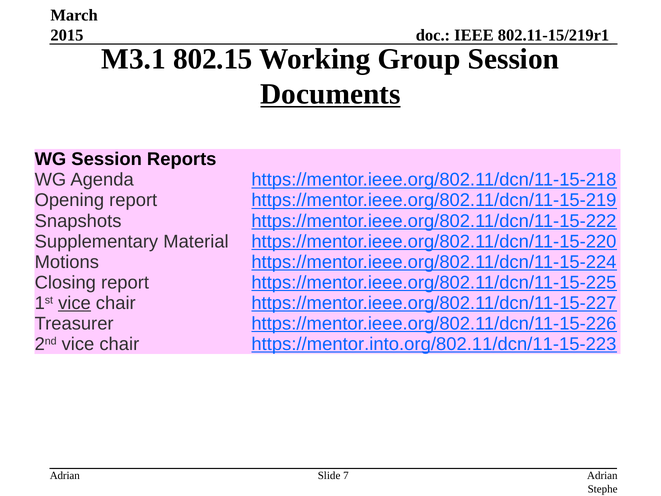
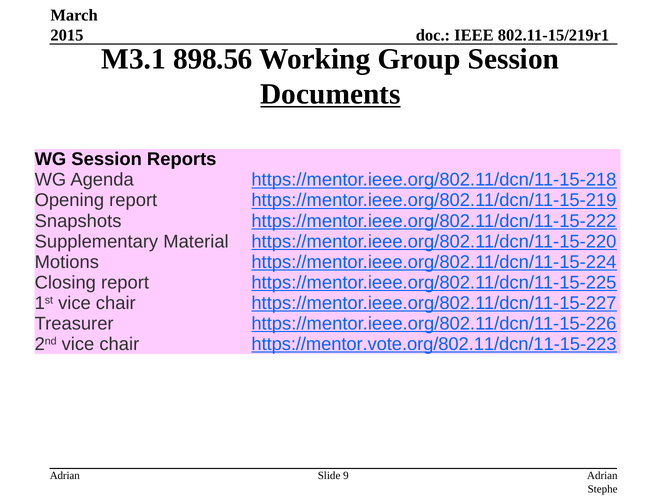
802.15: 802.15 -> 898.56 (213, 59)
vice underline: present -> none (74, 303)
https://mentor.into.org/802.11/dcn/11-15-223: https://mentor.into.org/802.11/dcn/11-15-223 -> https://mentor.vote.org/802.11/dcn/11-15-223 (434, 344)
7: 7 -> 9 (346, 475)
